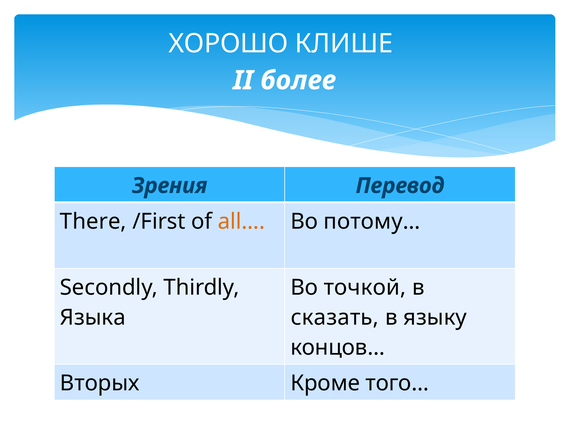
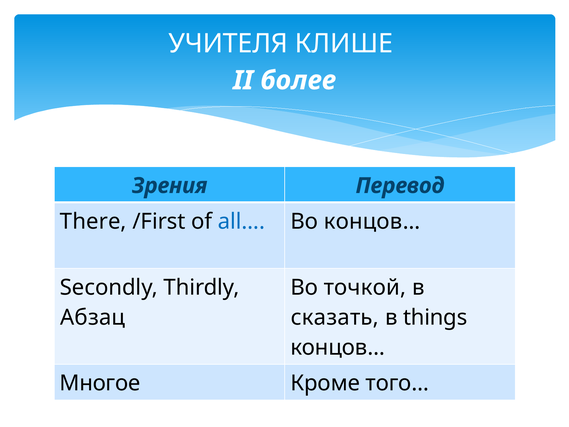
ХОРОШО: ХОРОШО -> УЧИТЕЛЯ (228, 44)
all… colour: orange -> blue (241, 221)
Во потому…: потому… -> концов… (372, 221)
Языка: Языка -> Абзац (93, 317)
языку: языку -> things (435, 317)
Вторых: Вторых -> Многое (100, 383)
